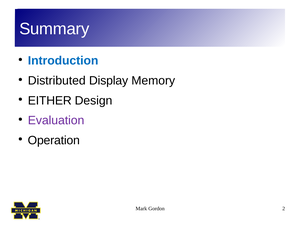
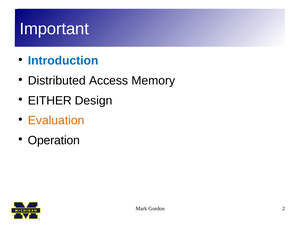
Summary: Summary -> Important (54, 29)
Display: Display -> Access (109, 81)
Evaluation colour: purple -> orange (56, 120)
